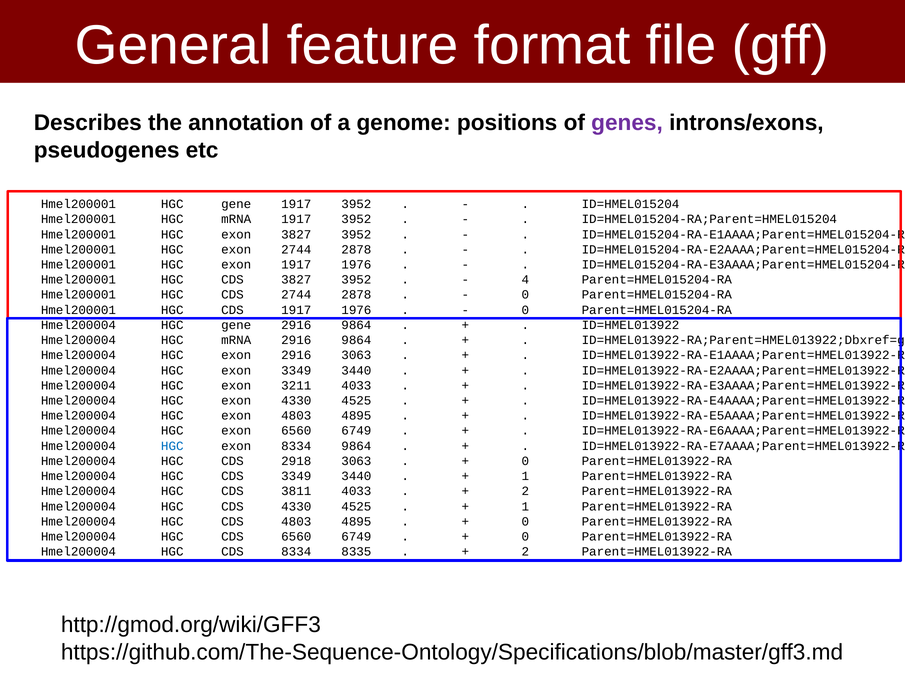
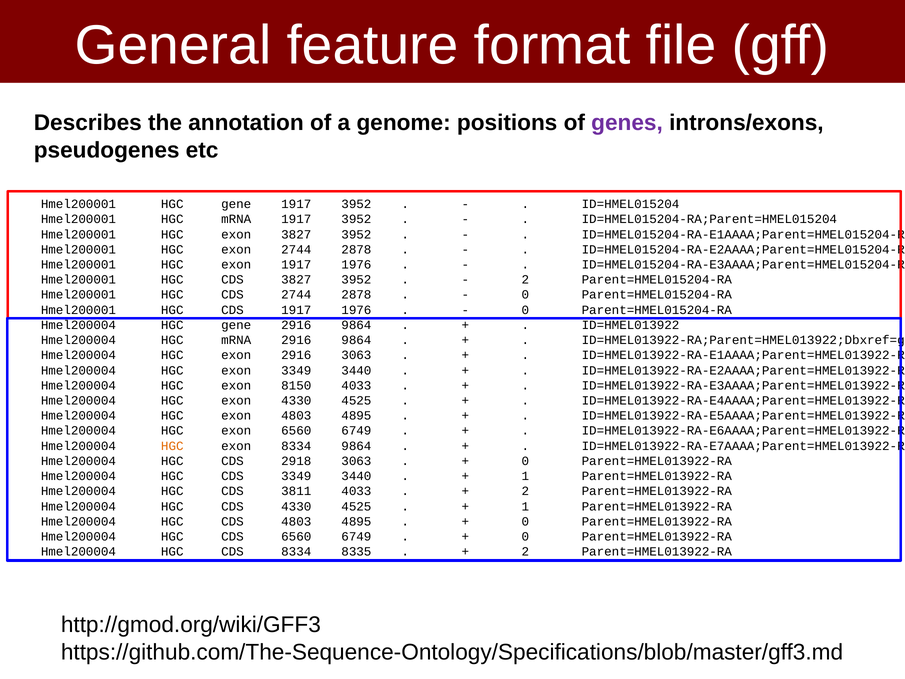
4: 4 -> 2 (525, 280)
3211: 3211 -> 8150 (296, 385)
HGC colour: blue -> orange (172, 446)
